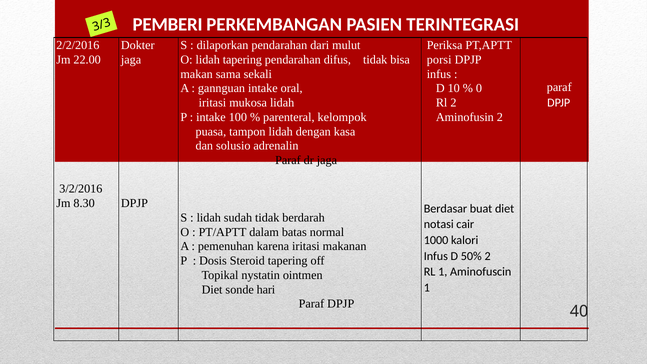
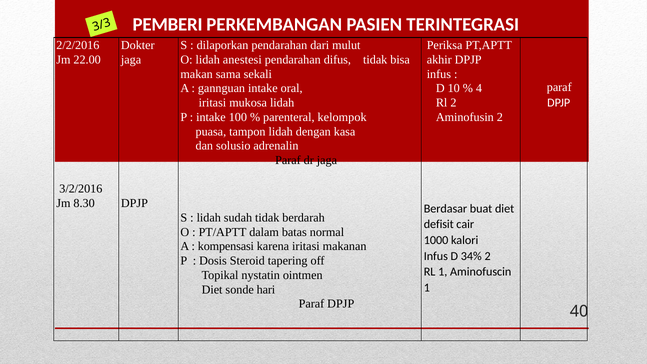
lidah tapering: tapering -> anestesi (242, 60)
porsi: porsi -> akhir (439, 60)
0: 0 -> 4 (479, 88)
notasi: notasi -> defisit (439, 224)
pemenuhan: pemenuhan -> kompensasi (226, 246)
50%: 50% -> 34% (471, 256)
